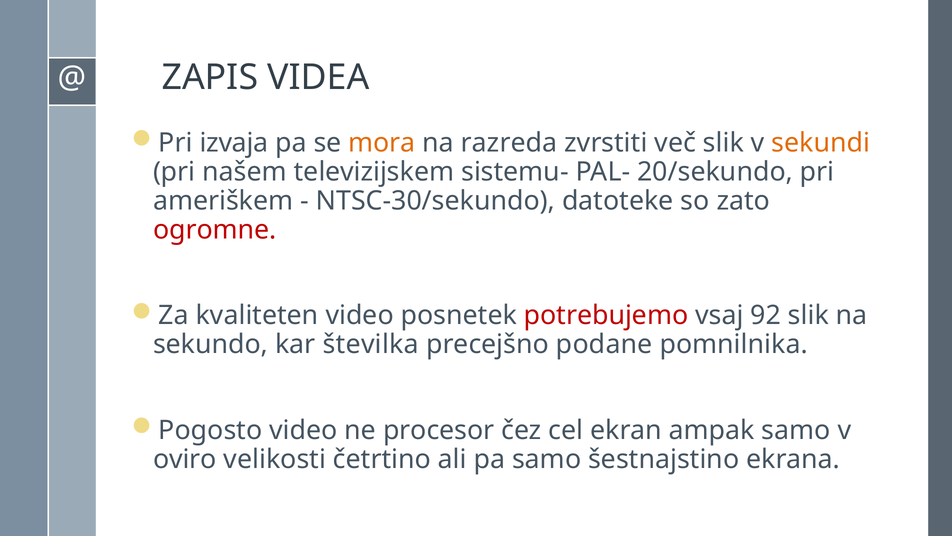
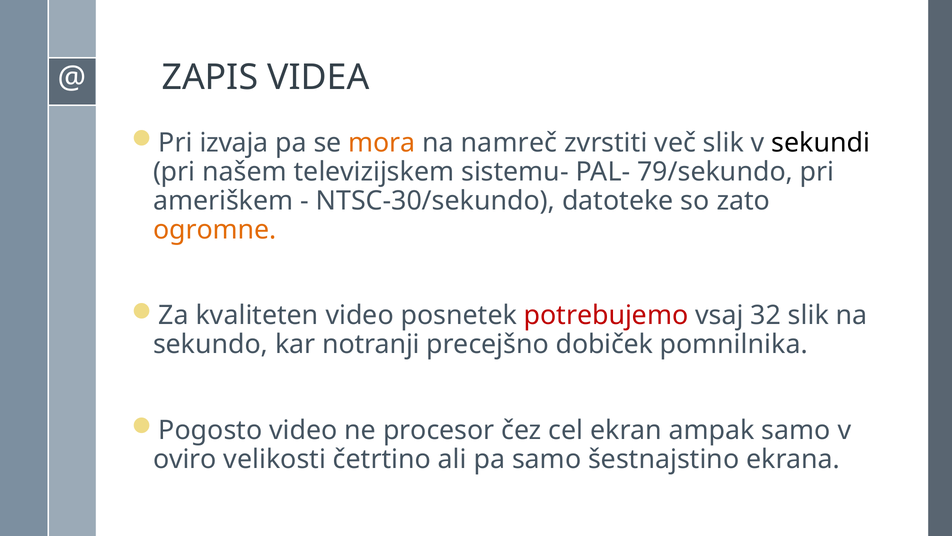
razreda: razreda -> namreč (509, 143)
sekundi colour: orange -> black (821, 143)
20/sekundo: 20/sekundo -> 79/sekundo (715, 172)
ogromne colour: red -> orange (215, 230)
92: 92 -> 32 (766, 315)
številka: številka -> notranji (371, 344)
podane: podane -> dobiček (604, 344)
